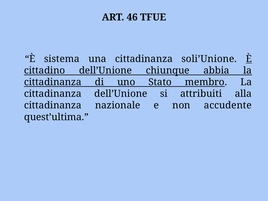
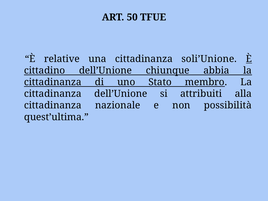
46: 46 -> 50 (132, 17)
sistema: sistema -> relative (62, 59)
accudente: accudente -> possibilità (228, 105)
